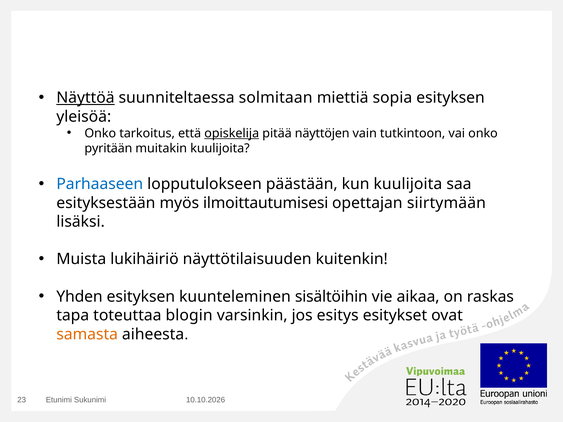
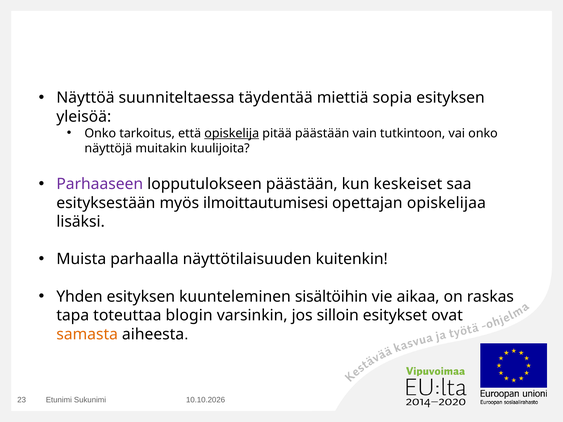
Näyttöä underline: present -> none (85, 98)
solmitaan: solmitaan -> täydentää (276, 98)
pitää näyttöjen: näyttöjen -> päästään (322, 133)
pyritään: pyritään -> näyttöjä (108, 148)
Parhaaseen colour: blue -> purple (100, 184)
kun kuulijoita: kuulijoita -> keskeiset (408, 184)
siirtymään: siirtymään -> opiskelijaa (446, 203)
lukihäiriö: lukihäiriö -> parhaalla (144, 259)
esitys: esitys -> silloin (338, 316)
